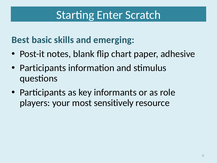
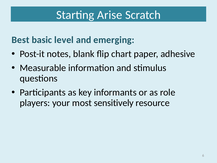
Enter: Enter -> Arise (110, 15)
skills: skills -> level (64, 40)
Participants: Participants -> Measurable (43, 68)
